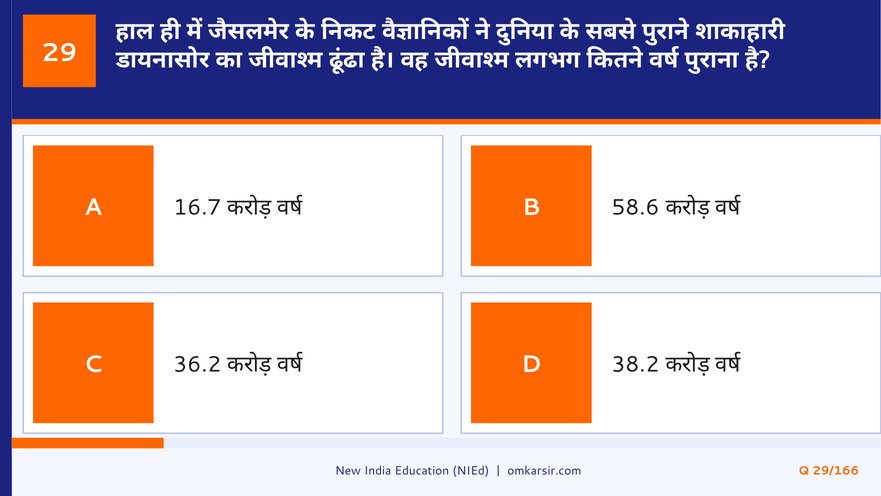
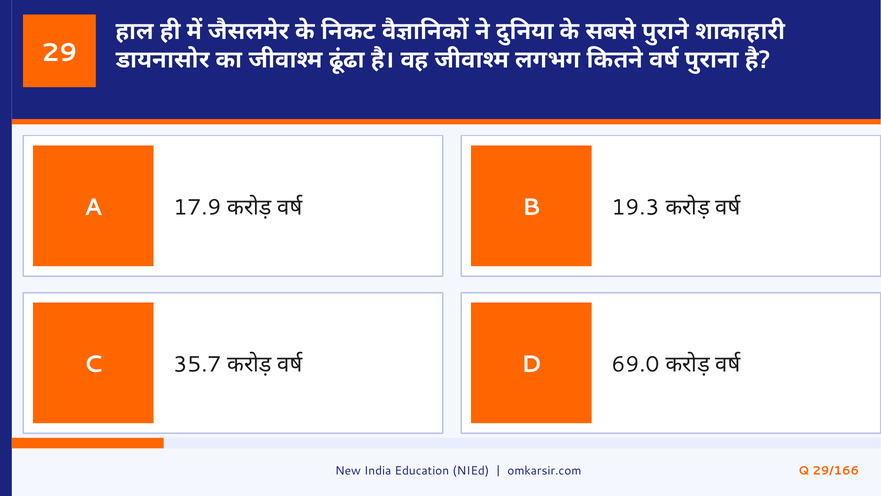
16.7: 16.7 -> 17.9 (197, 207)
58.6: 58.6 -> 19.3 (635, 207)
36.2: 36.2 -> 35.7 (197, 364)
38.2: 38.2 -> 69.0 (635, 364)
